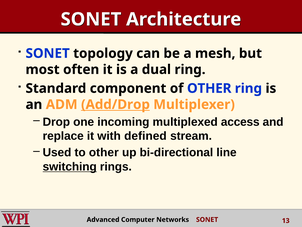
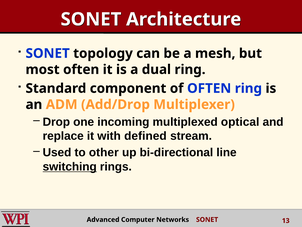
of OTHER: OTHER -> OFTEN (209, 88)
Add/Drop underline: present -> none (115, 104)
access: access -> optical (240, 122)
